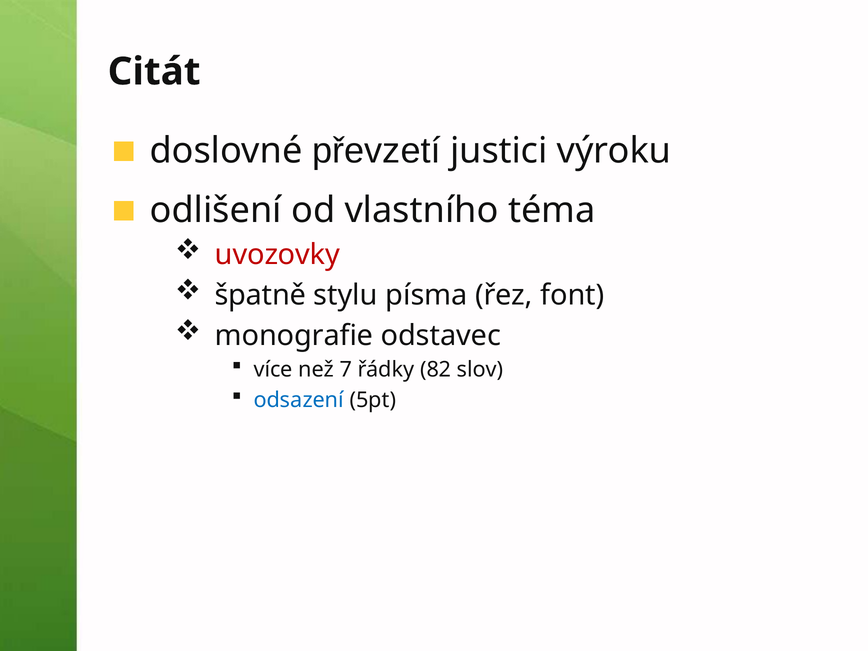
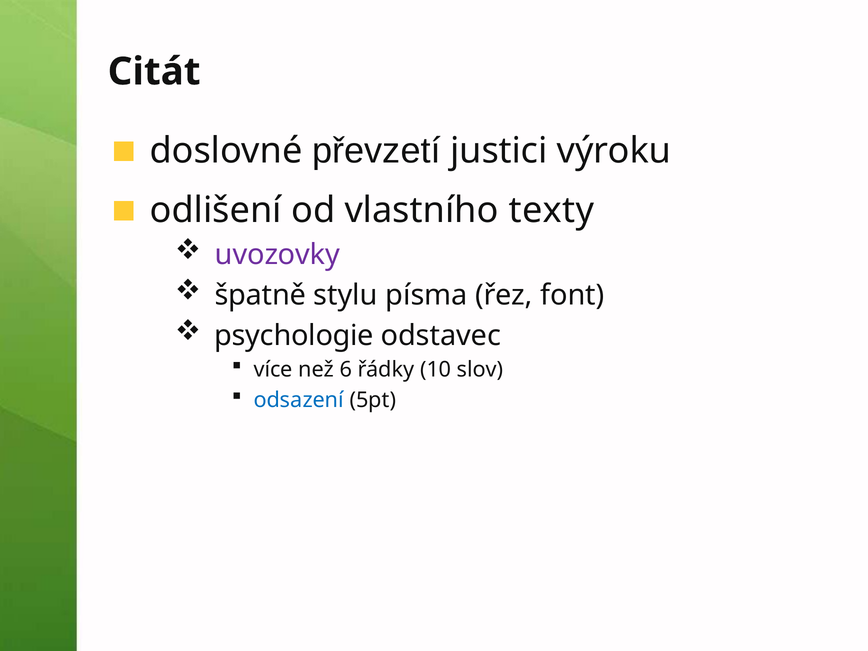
téma: téma -> texty (552, 210)
uvozovky colour: red -> purple (277, 255)
monografie: monografie -> psychologie (294, 336)
7: 7 -> 6 (346, 370)
82: 82 -> 10 (436, 370)
